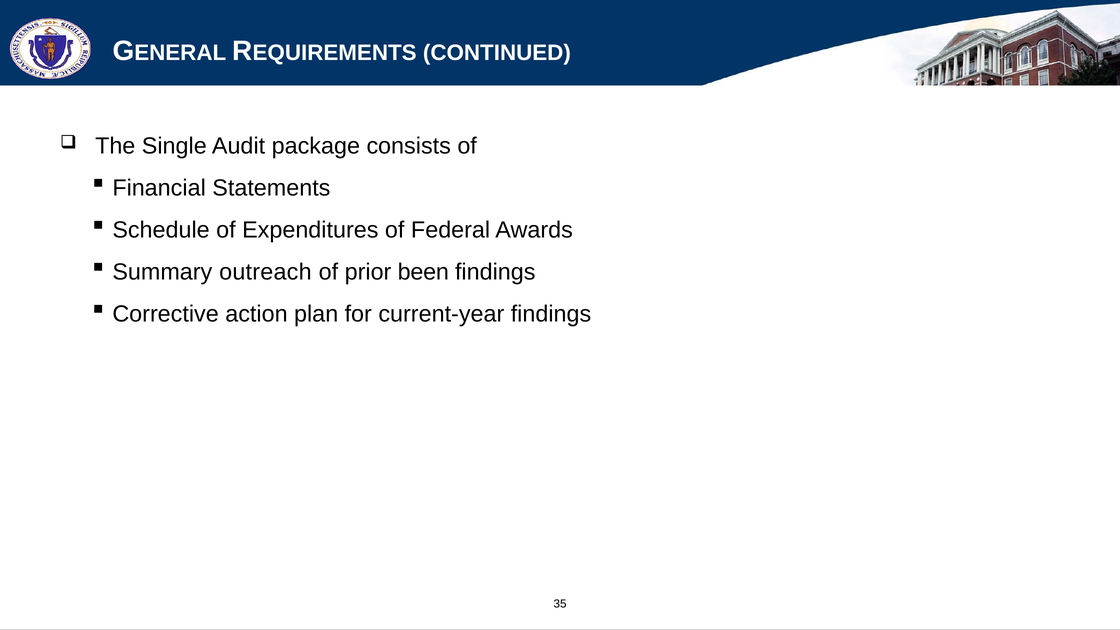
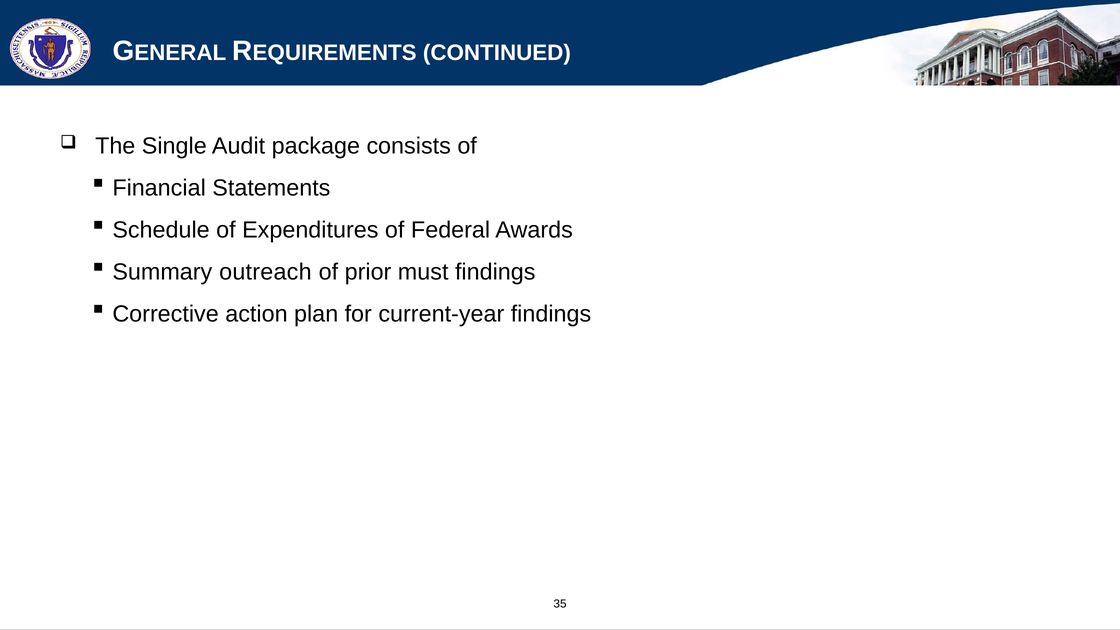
been: been -> must (423, 272)
